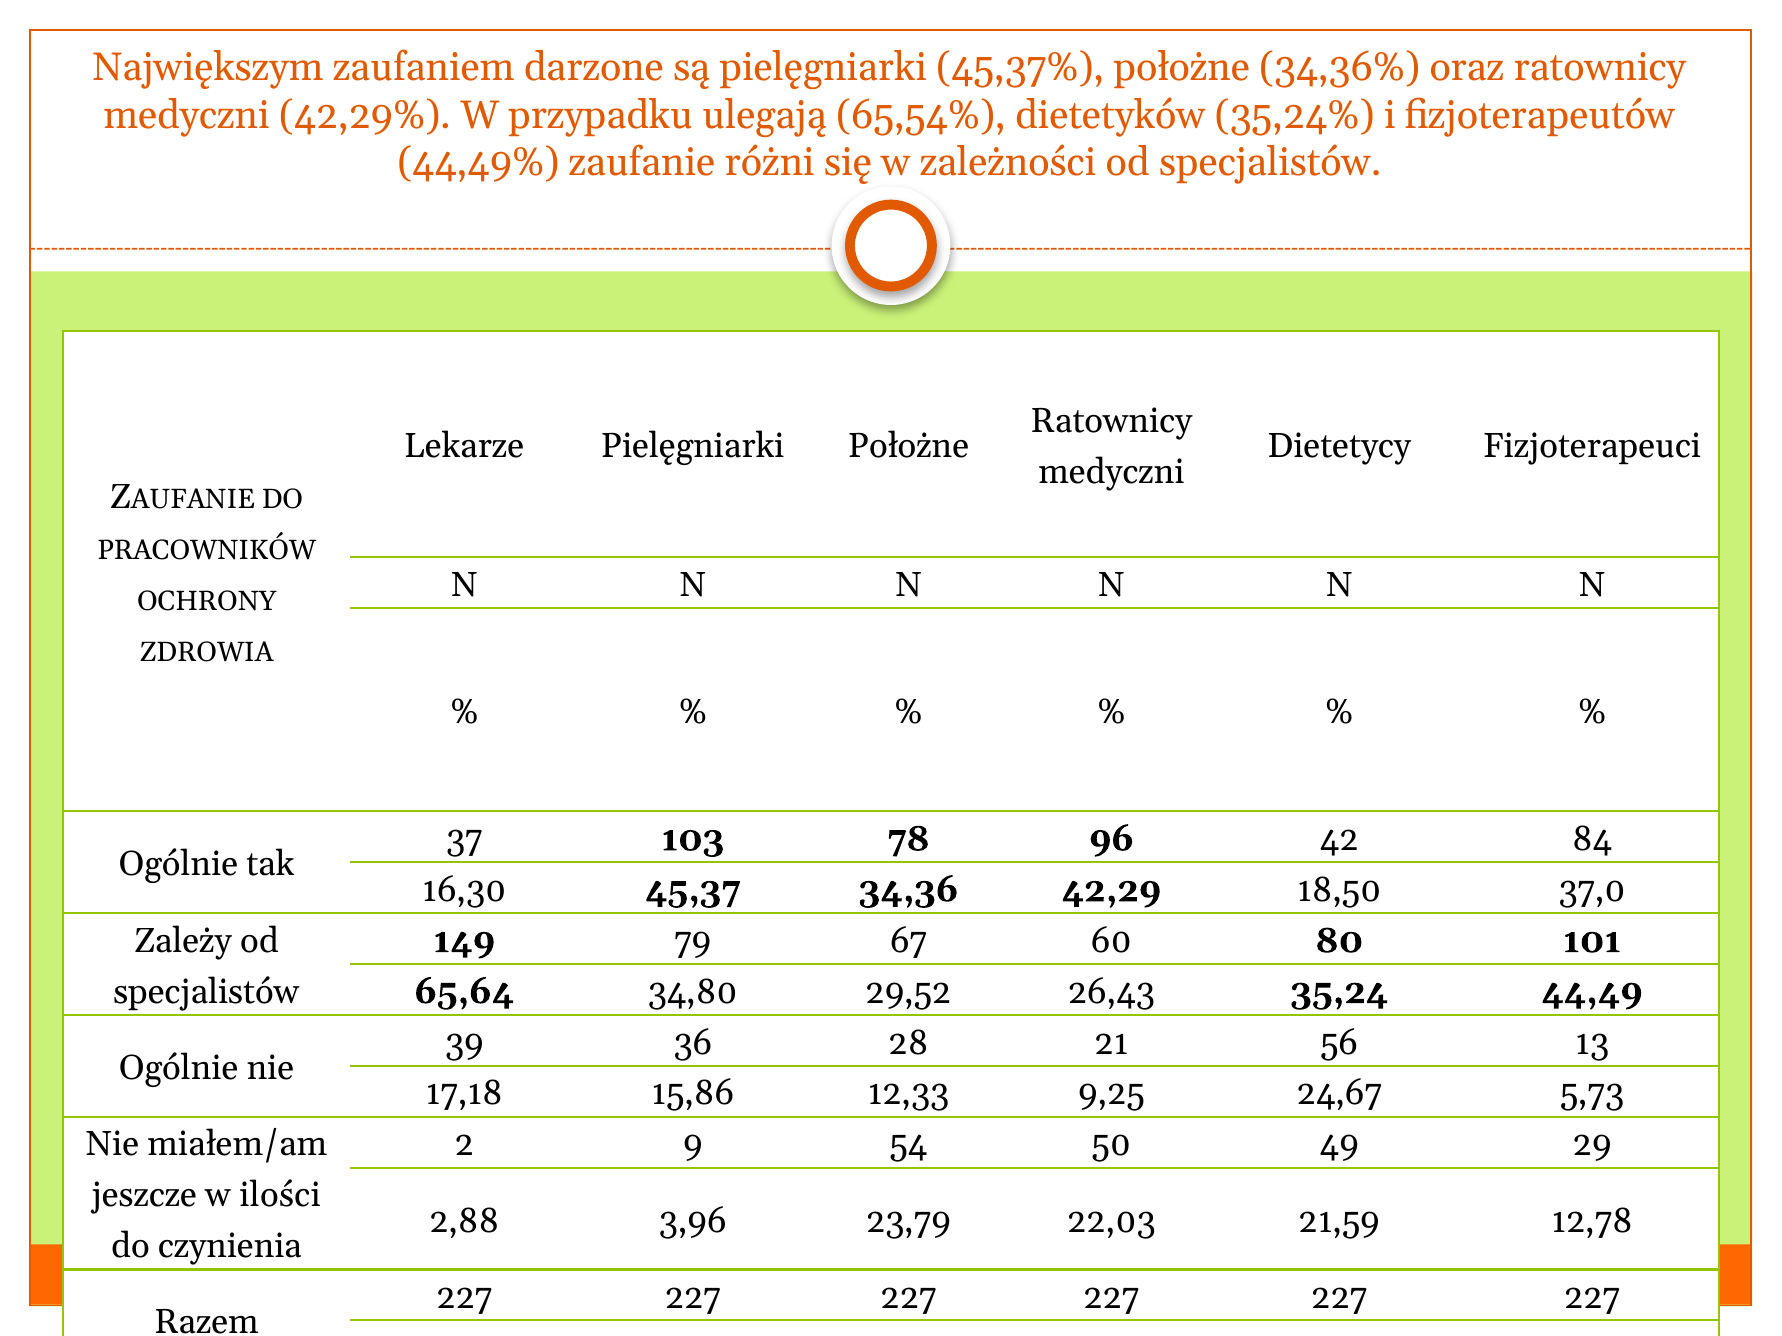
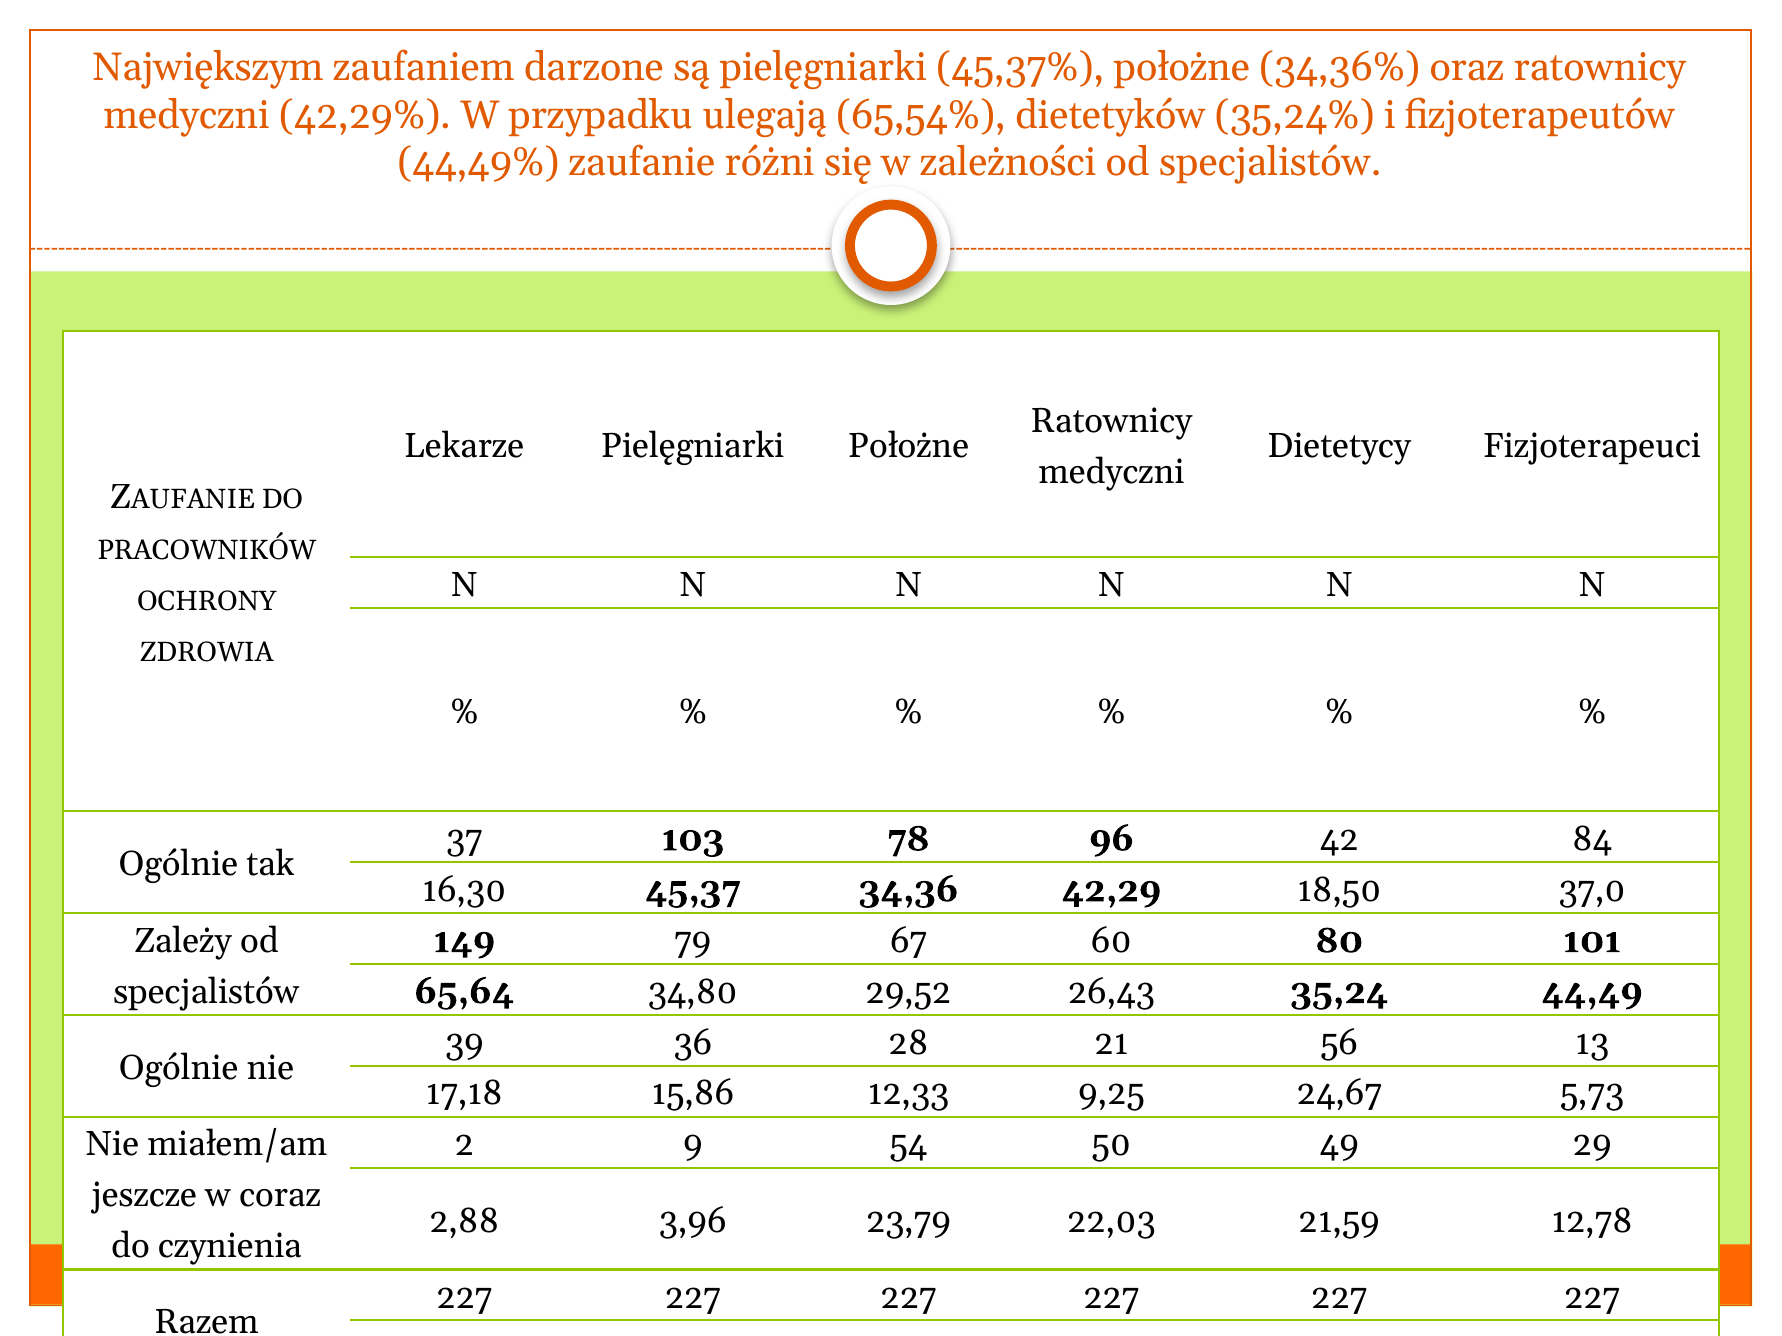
ilości: ilości -> coraz (280, 1196)
